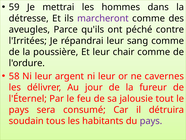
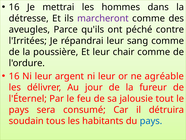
59: 59 -> 16 (14, 7)
58: 58 -> 16 (14, 76)
cavernes: cavernes -> agréable (164, 76)
pays colour: purple -> blue (151, 121)
